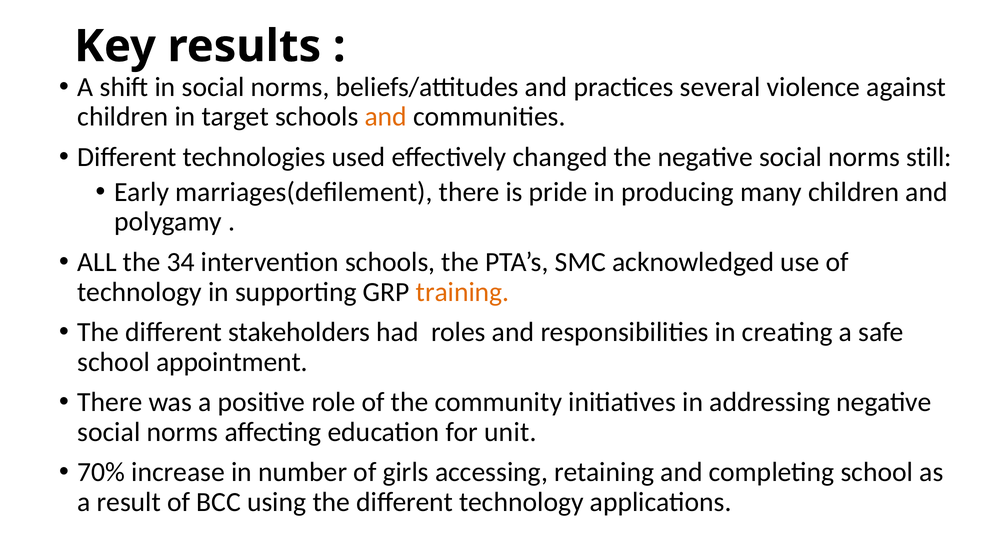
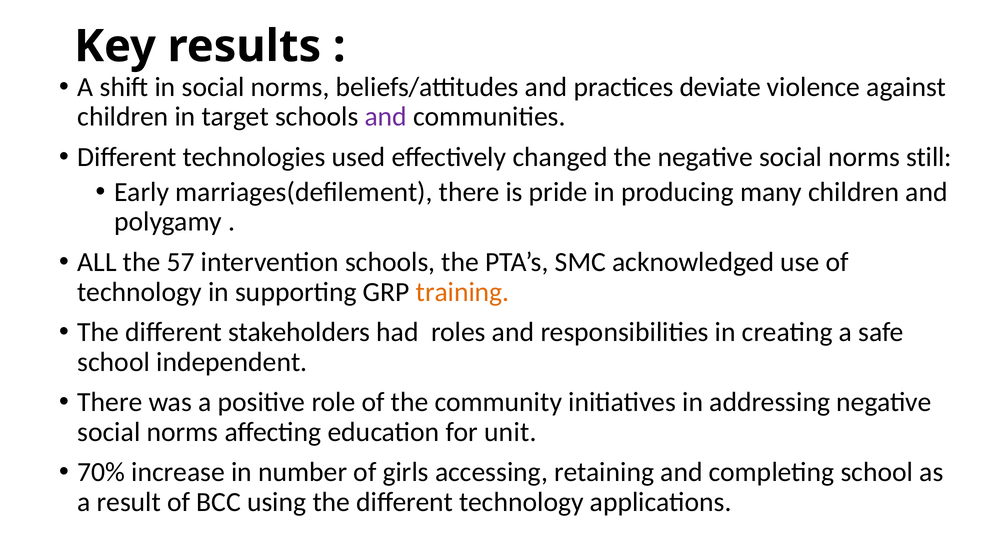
several: several -> deviate (720, 87)
and colour: orange -> purple (386, 117)
34: 34 -> 57 (181, 262)
appointment: appointment -> independent (232, 362)
